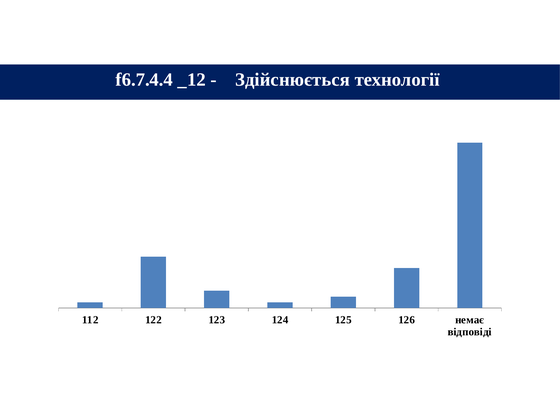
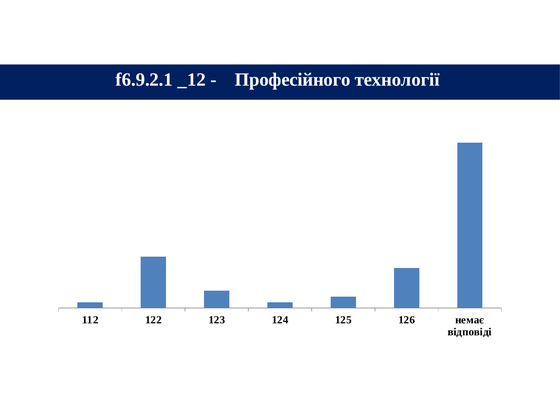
f6.7.4.4: f6.7.4.4 -> f6.9.2.1 (144, 80)
Здійснюється: Здійснюється -> Професійного (293, 80)
